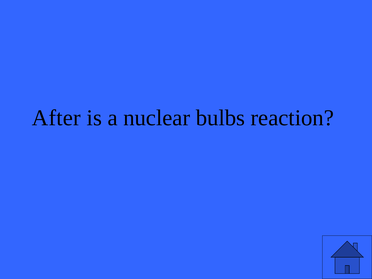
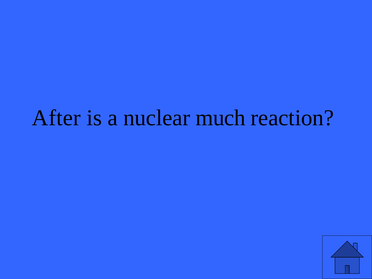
bulbs: bulbs -> much (221, 118)
